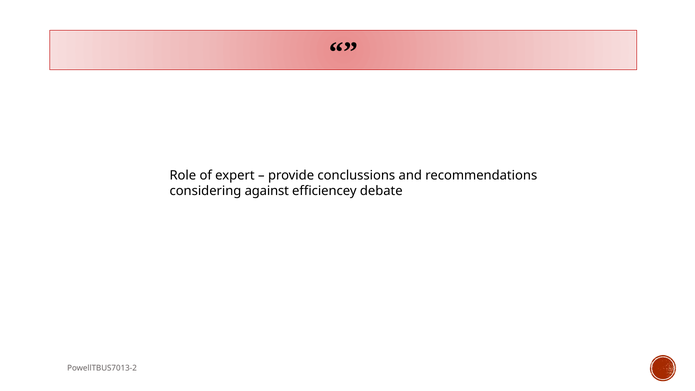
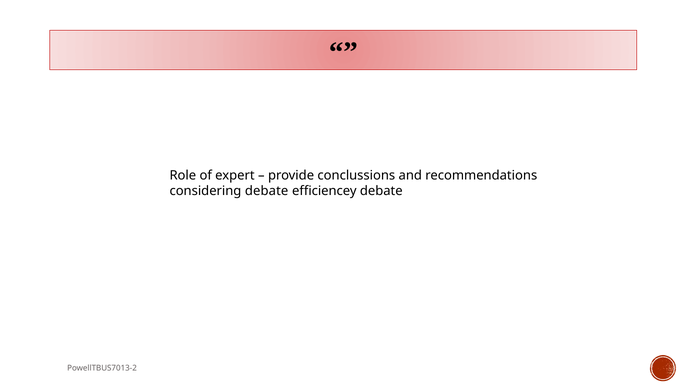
considering against: against -> debate (267, 191)
